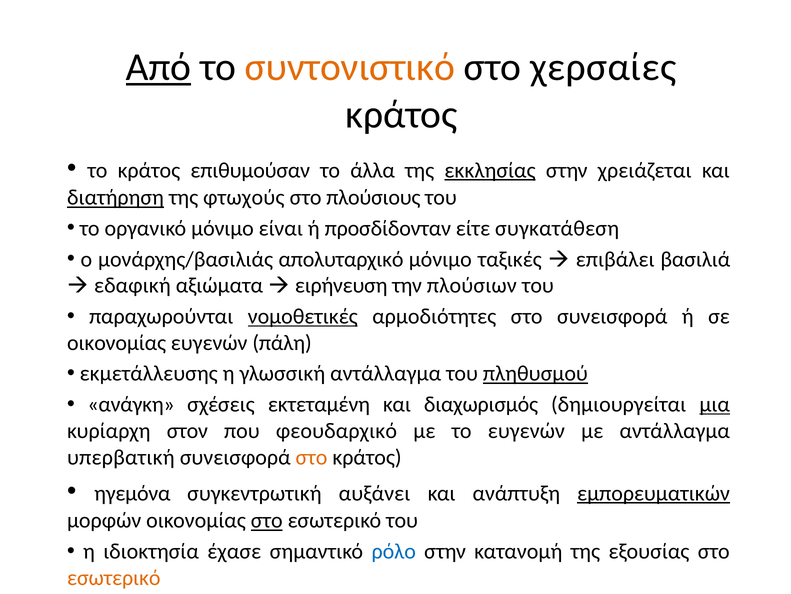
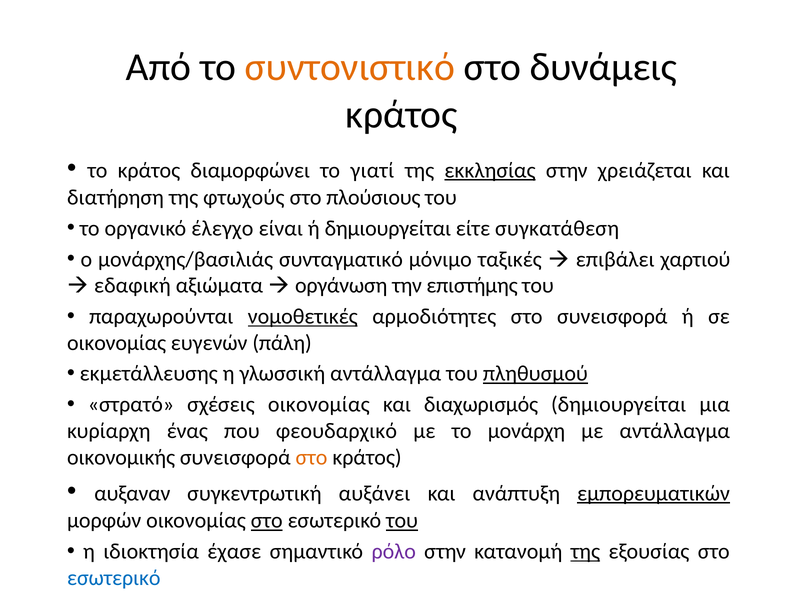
Από underline: present -> none (159, 67)
χερσαίες: χερσαίες -> δυνάμεις (603, 67)
επιθυμούσαν: επιθυμούσαν -> διαμορφώνει (250, 170)
άλλα: άλλα -> γιατί (372, 170)
διατήρηση underline: present -> none (116, 197)
οργανικό μόνιμο: μόνιμο -> έλεγχο (222, 228)
ή προσδίδονταν: προσδίδονταν -> δημιουργείται (388, 228)
απολυταρχικό: απολυταρχικό -> συνταγματικό (341, 259)
βασιλιά: βασιλιά -> χαρτιού (695, 259)
ειρήνευση: ειρήνευση -> οργάνωση (341, 285)
πλούσιων: πλούσιων -> επιστήμης (472, 285)
ανάγκη: ανάγκη -> στρατό (131, 404)
σχέσεις εκτεταμένη: εκτεταμένη -> οικονομίας (319, 404)
μια underline: present -> none (715, 404)
στον: στον -> ένας (187, 430)
το ευγενών: ευγενών -> μονάρχη (526, 430)
υπερβατική: υπερβατική -> οικονομικής (121, 457)
ηγεμόνα: ηγεμόνα -> αυξαναν (132, 493)
του underline: none -> present (402, 520)
ρόλο colour: blue -> purple (394, 551)
της underline: none -> present (585, 551)
εσωτερικό colour: orange -> blue (114, 577)
